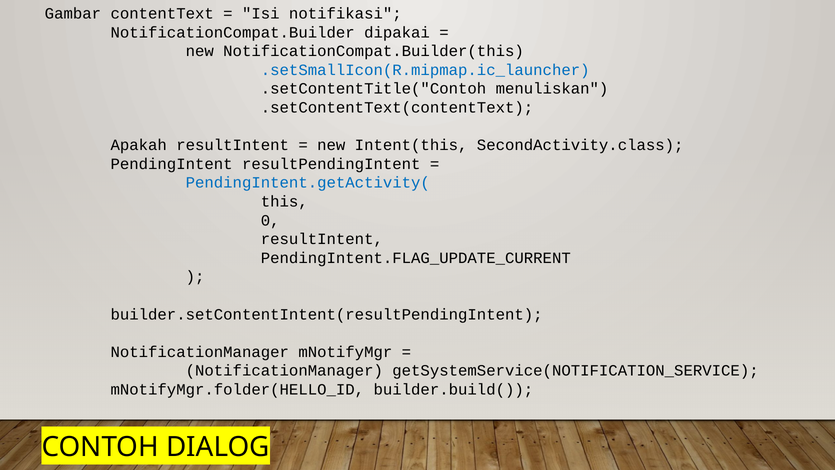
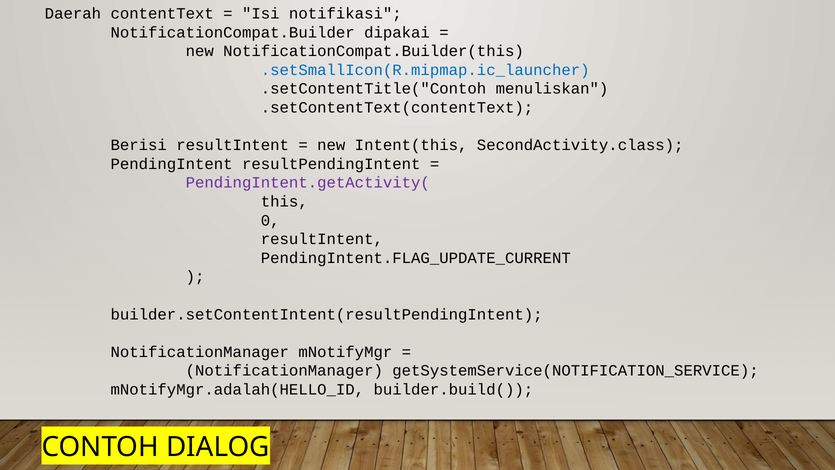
Gambar: Gambar -> Daerah (73, 14)
Apakah: Apakah -> Berisi (139, 145)
PendingIntent.getActivity( colour: blue -> purple (308, 183)
mNotifyMgr.folder(HELLO_ID: mNotifyMgr.folder(HELLO_ID -> mNotifyMgr.adalah(HELLO_ID (237, 389)
